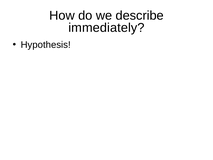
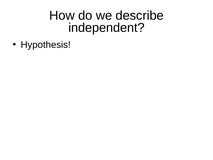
immediately: immediately -> independent (107, 28)
